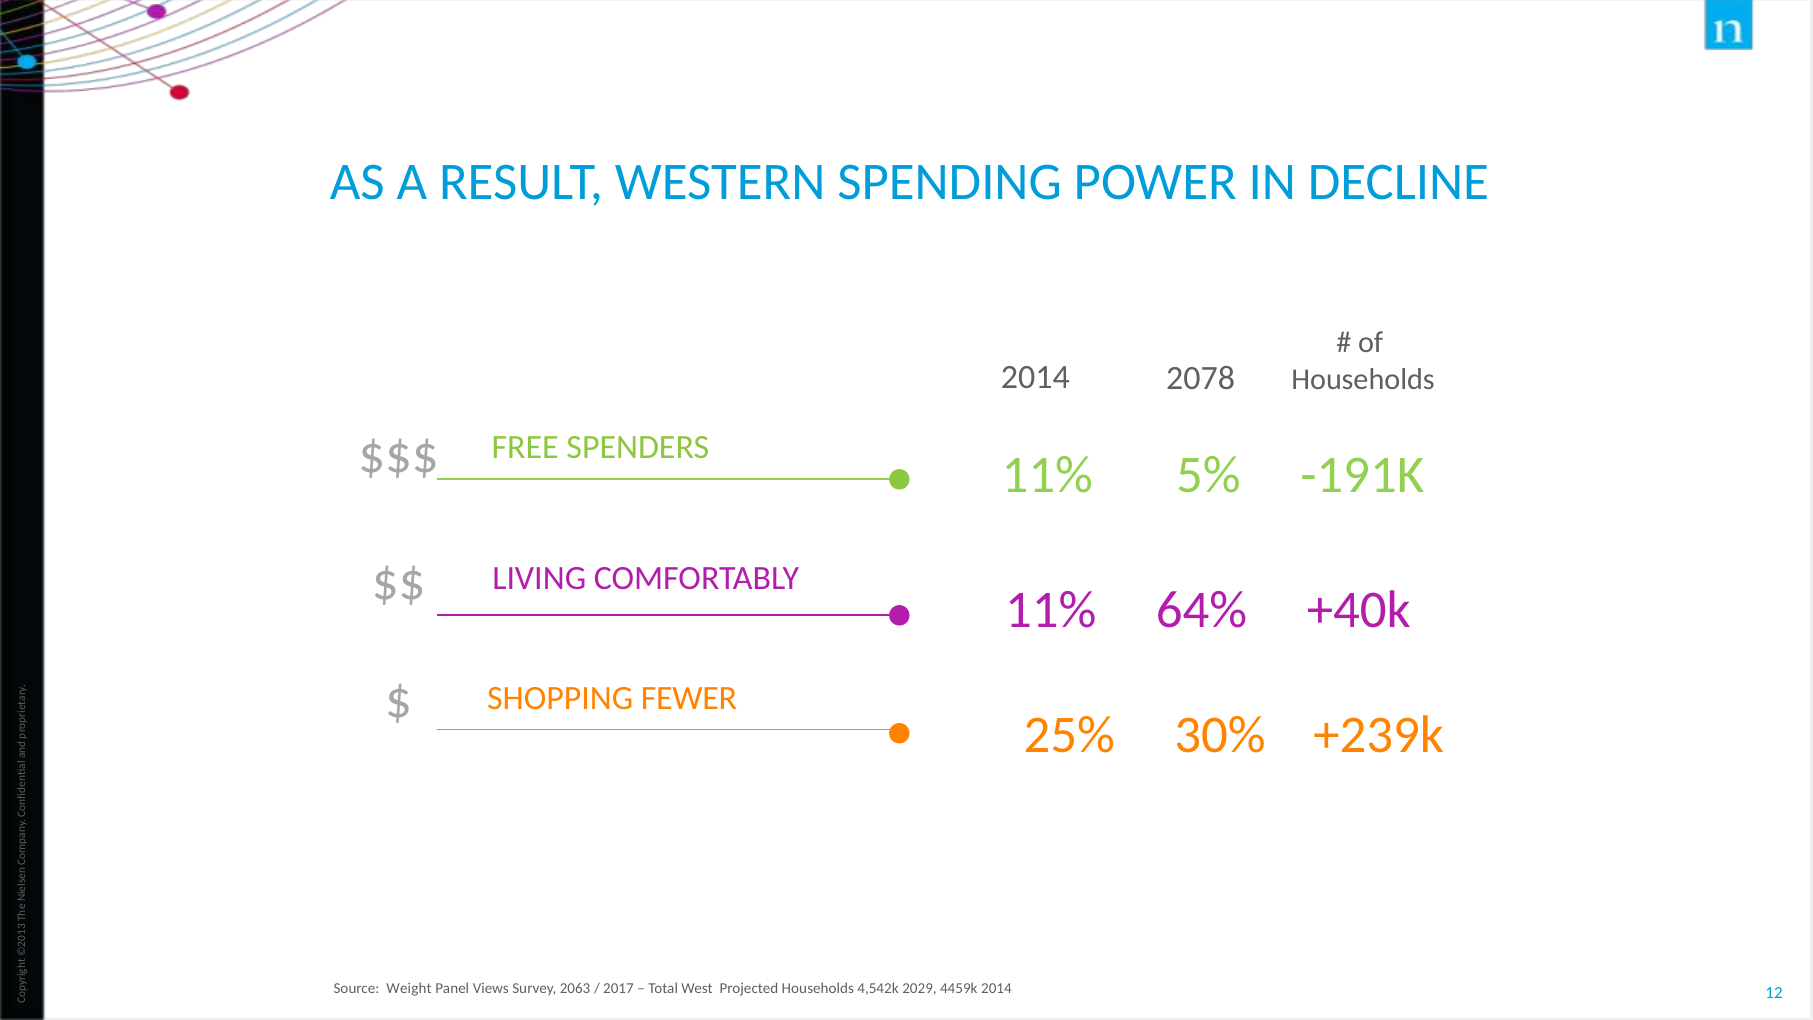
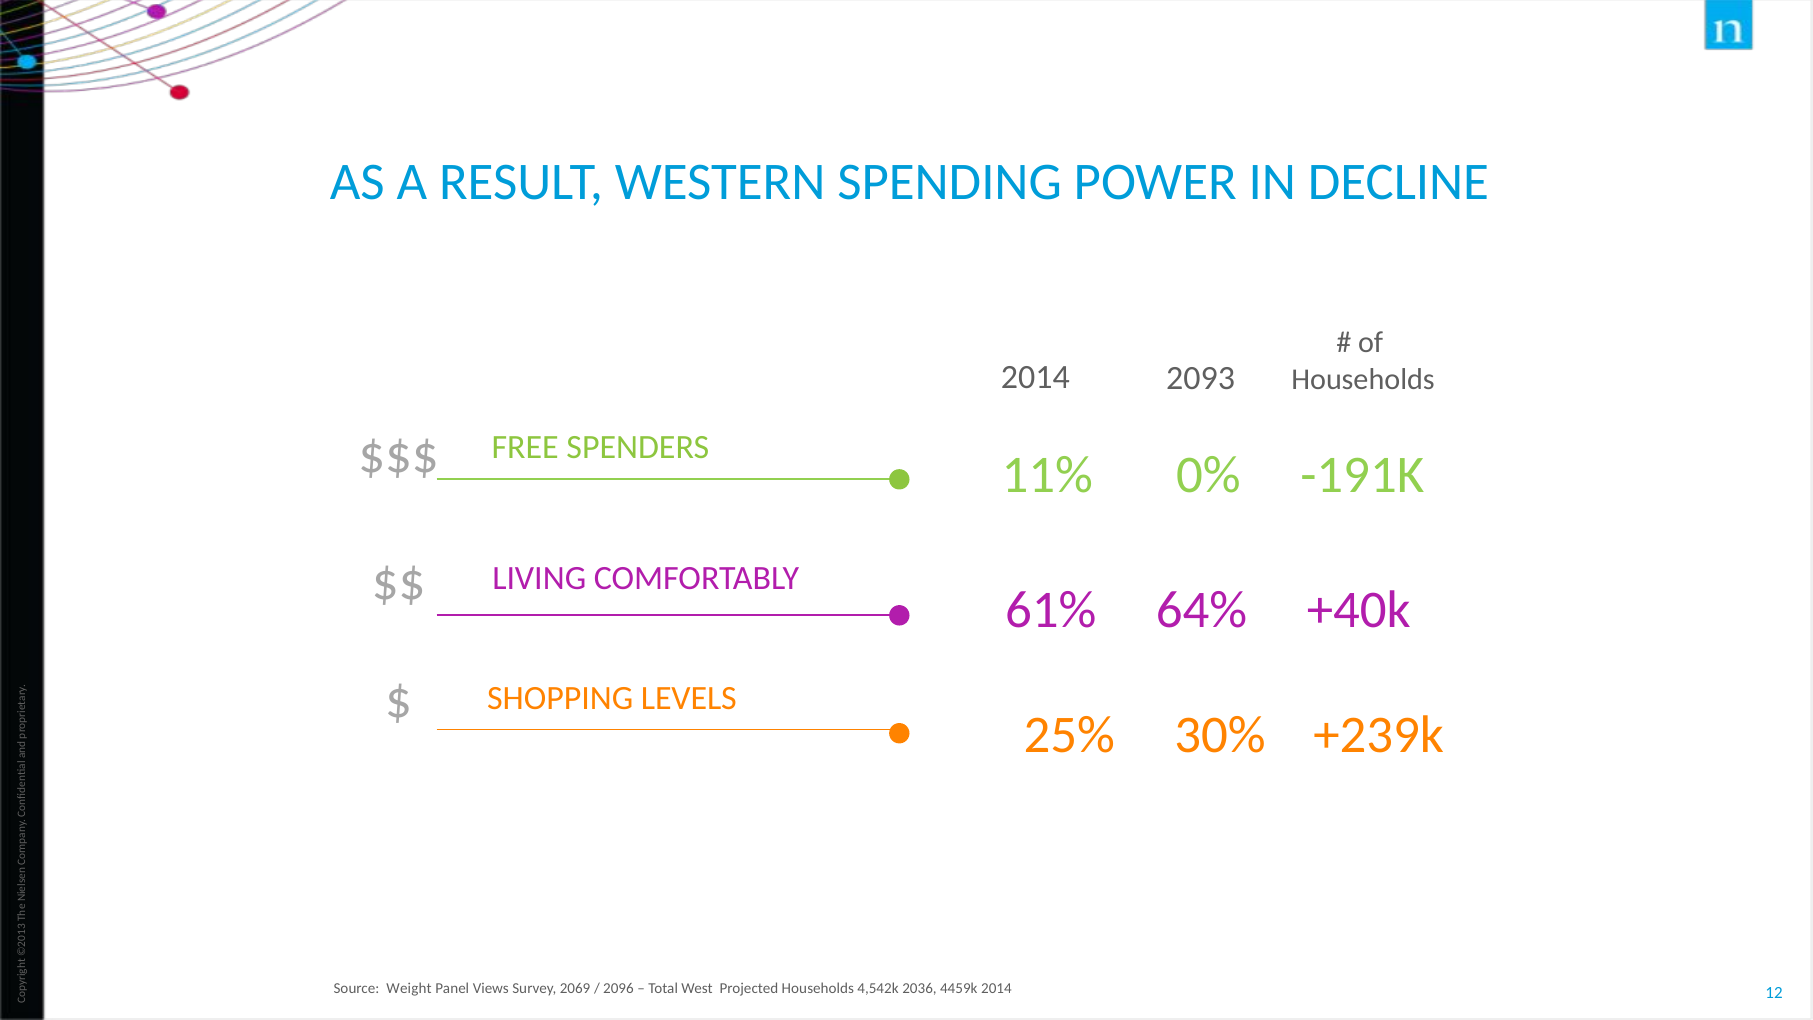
2078: 2078 -> 2093 (1201, 378)
5%: 5% -> 0% (1208, 475)
11%: 11% -> 61% (1051, 610)
FEWER: FEWER -> LEVELS (689, 698)
2063: 2063 -> 2069 (575, 988)
2017: 2017 -> 2096 (619, 988)
2029: 2029 -> 2036 (919, 988)
